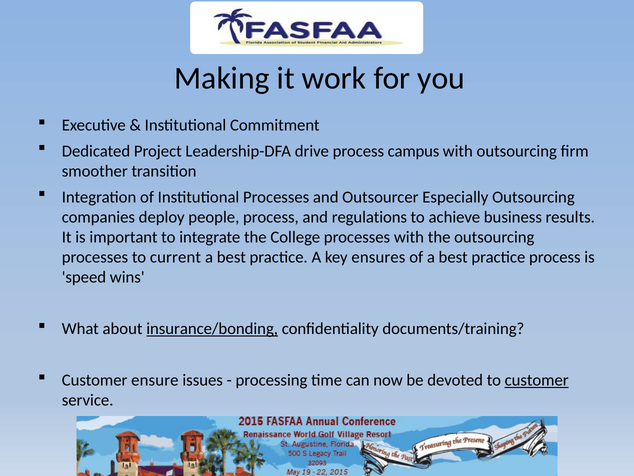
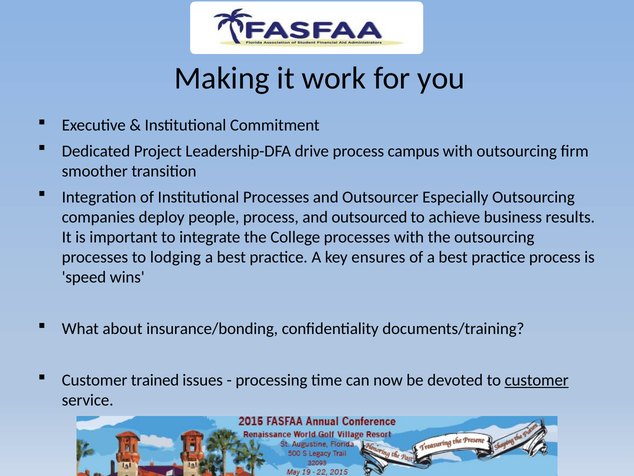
regulations: regulations -> outsourced (369, 217)
current: current -> lodging (175, 257)
insurance/bonding underline: present -> none (212, 329)
ensure: ensure -> trained (155, 380)
